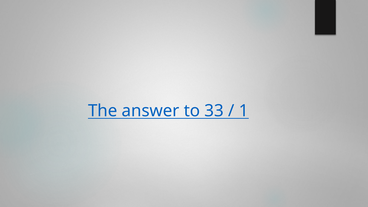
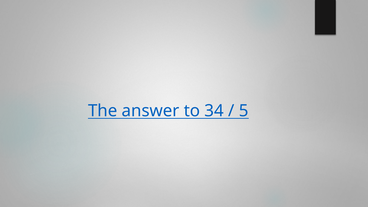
33: 33 -> 34 (214, 111)
1: 1 -> 5 (244, 111)
